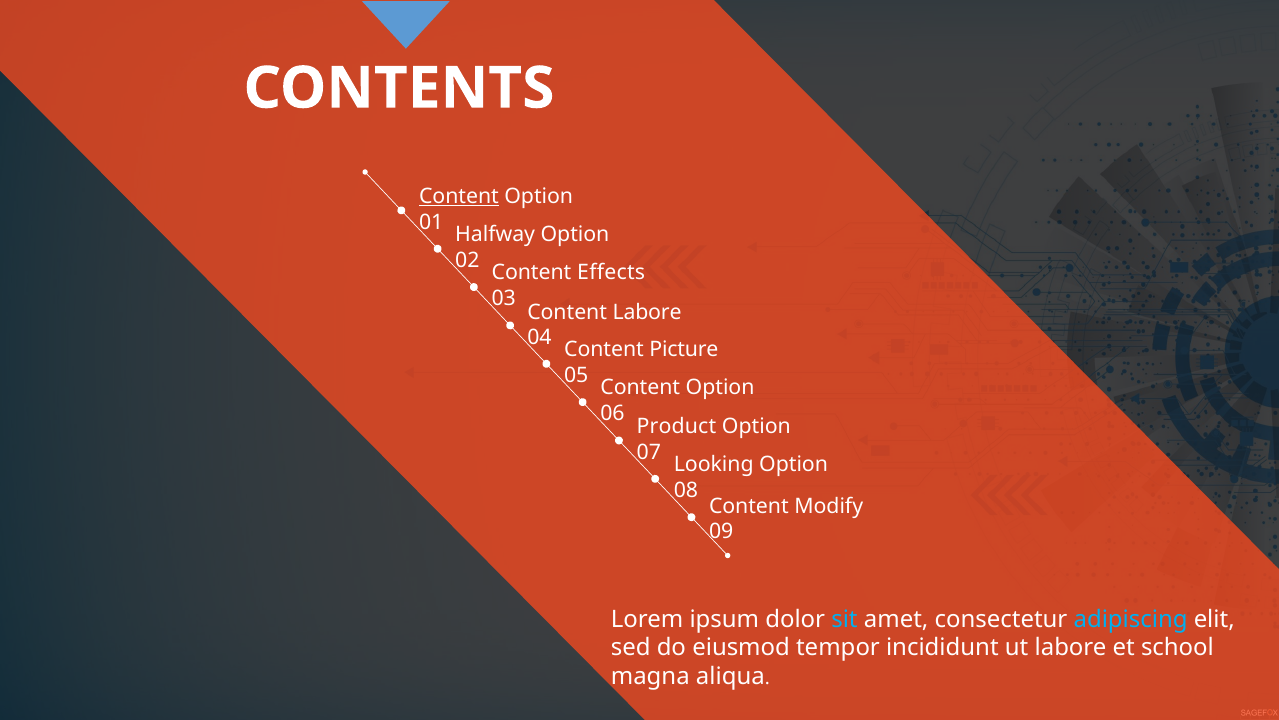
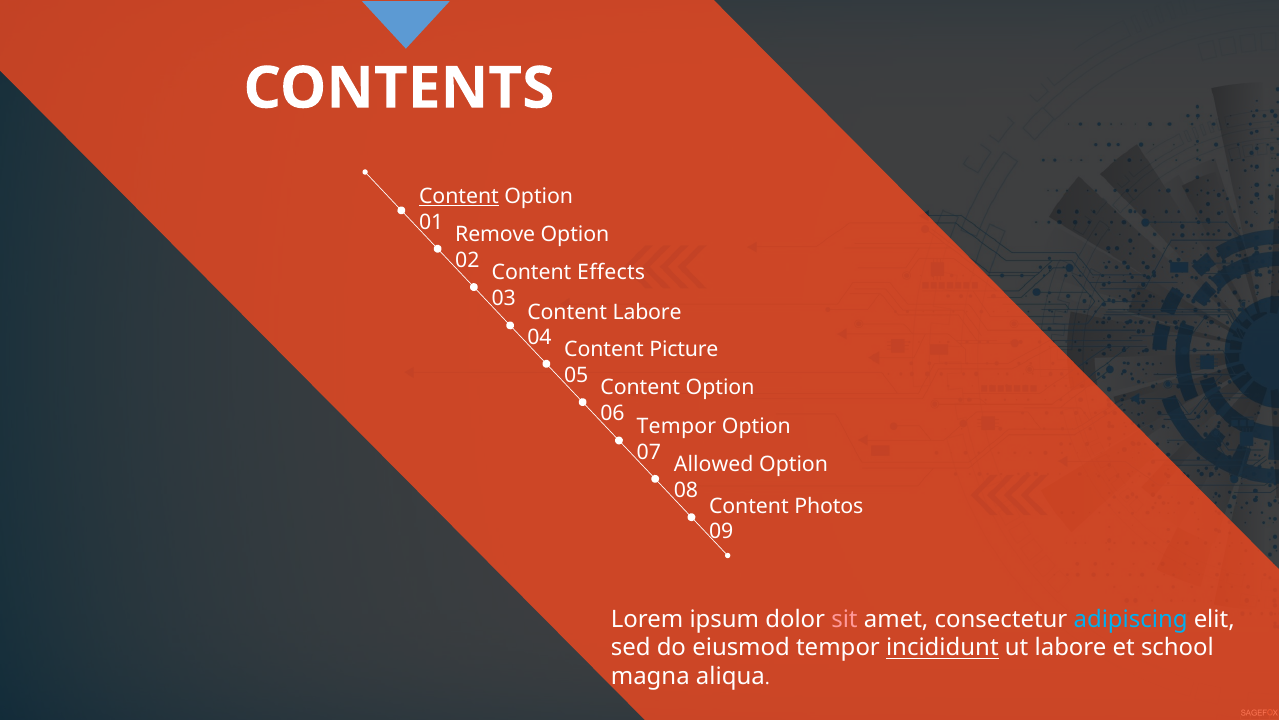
Halfway: Halfway -> Remove (495, 234)
Product: Product -> Tempor (676, 426)
Looking: Looking -> Allowed (714, 465)
Modify: Modify -> Photos (829, 506)
sit colour: light blue -> pink (844, 619)
incididunt underline: none -> present (942, 648)
